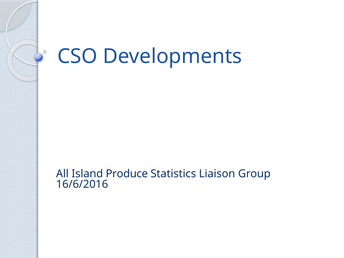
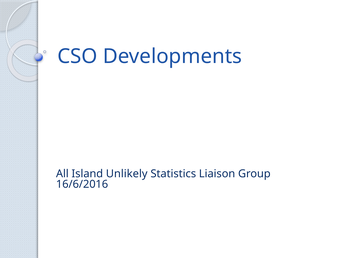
Produce: Produce -> Unlikely (127, 174)
